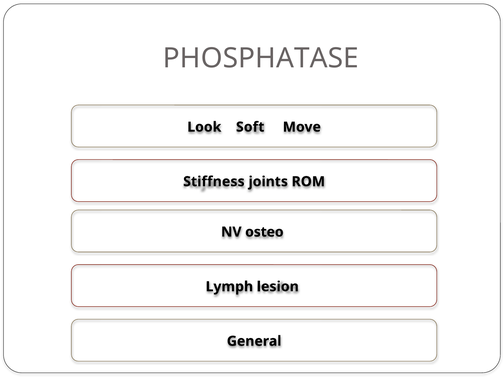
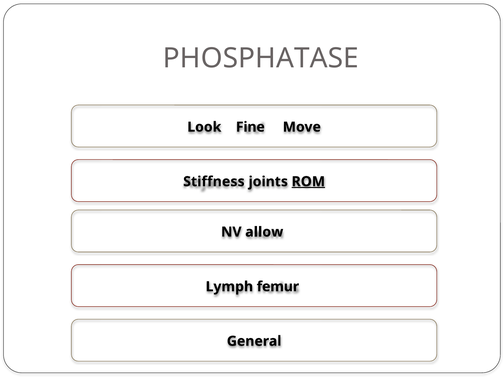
Soft: Soft -> Fine (250, 127)
ROM underline: none -> present (308, 182)
osteo: osteo -> allow (264, 232)
lesion: lesion -> femur (278, 287)
